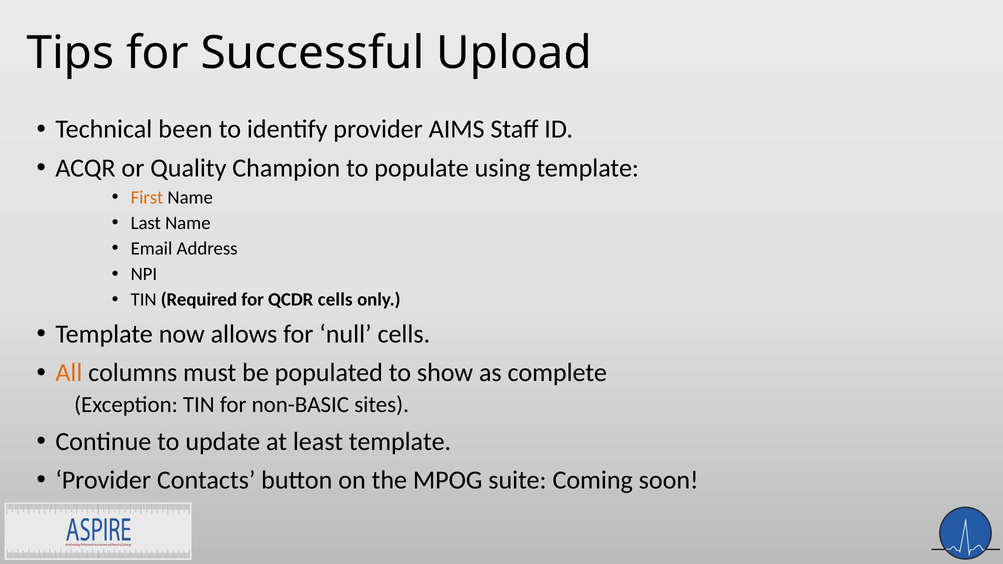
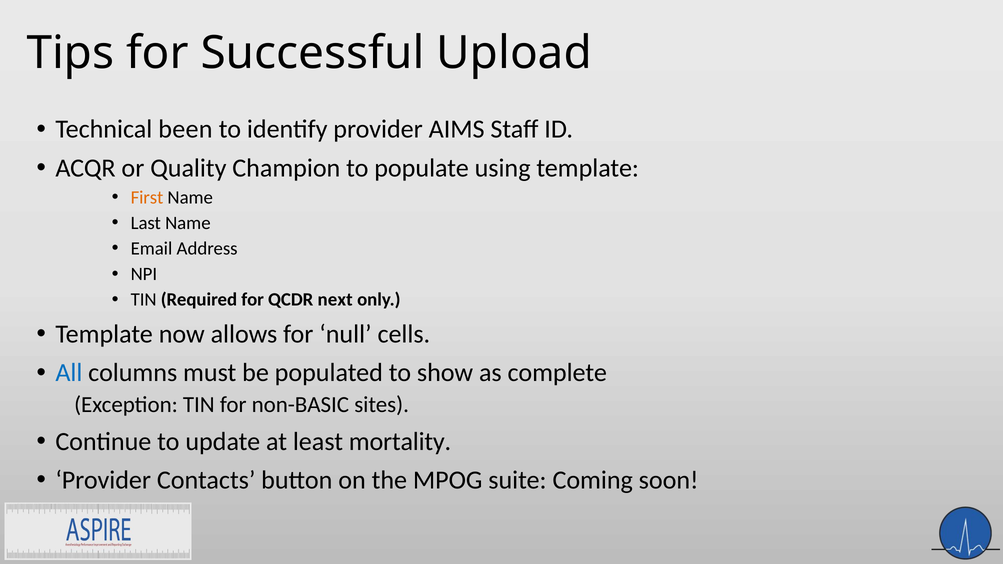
QCDR cells: cells -> next (335, 300)
All colour: orange -> blue (69, 373)
least template: template -> mortality (400, 442)
